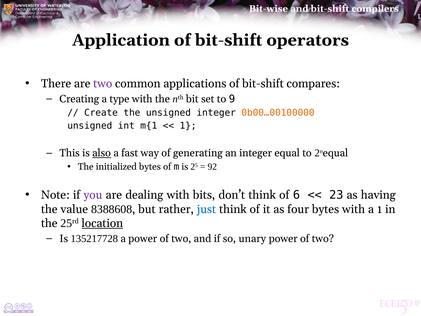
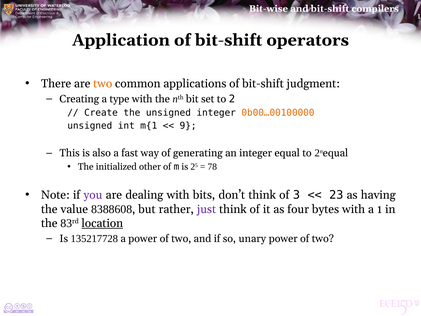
two colour: purple -> orange (103, 84)
compares: compares -> judgment (313, 84)
9: 9 -> 2 (232, 99)
1: 1 -> 9 (188, 126)
also underline: present -> none (102, 153)
initialized bytes: bytes -> other (150, 167)
92: 92 -> 78 (212, 167)
6: 6 -> 3 (297, 195)
just colour: blue -> purple (206, 209)
the 25: 25 -> 83 (66, 223)
